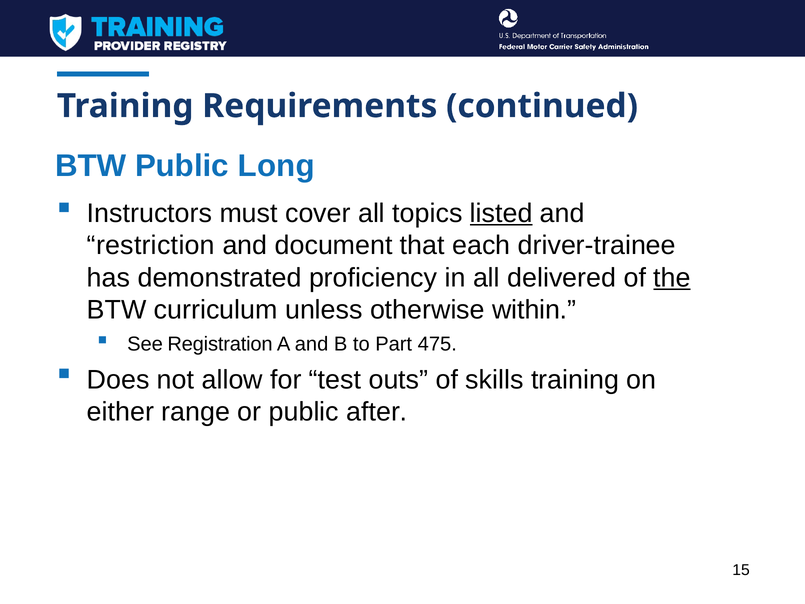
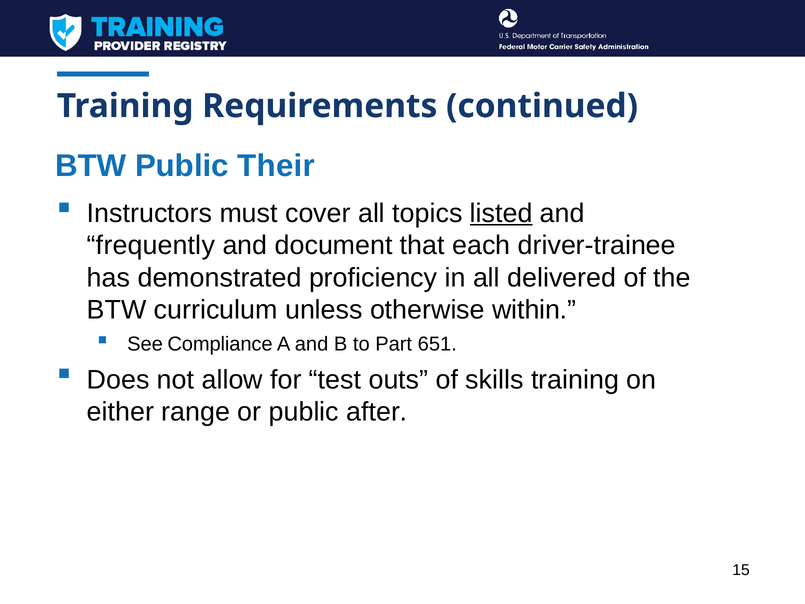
Long: Long -> Their (276, 166)
restriction: restriction -> frequently (151, 245)
the underline: present -> none (672, 278)
Registration: Registration -> Compliance (220, 344)
475: 475 -> 651 (437, 344)
